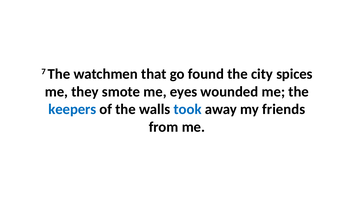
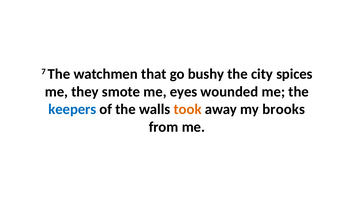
found: found -> bushy (206, 74)
took colour: blue -> orange (188, 109)
friends: friends -> brooks (284, 109)
